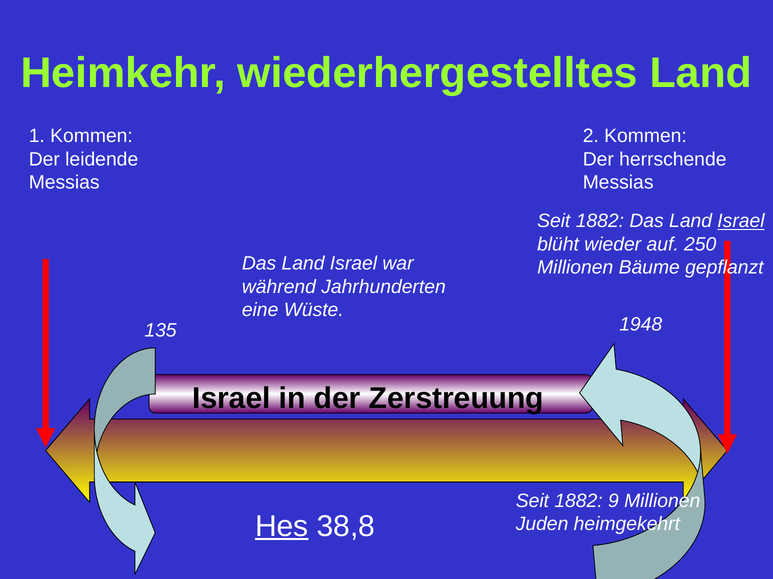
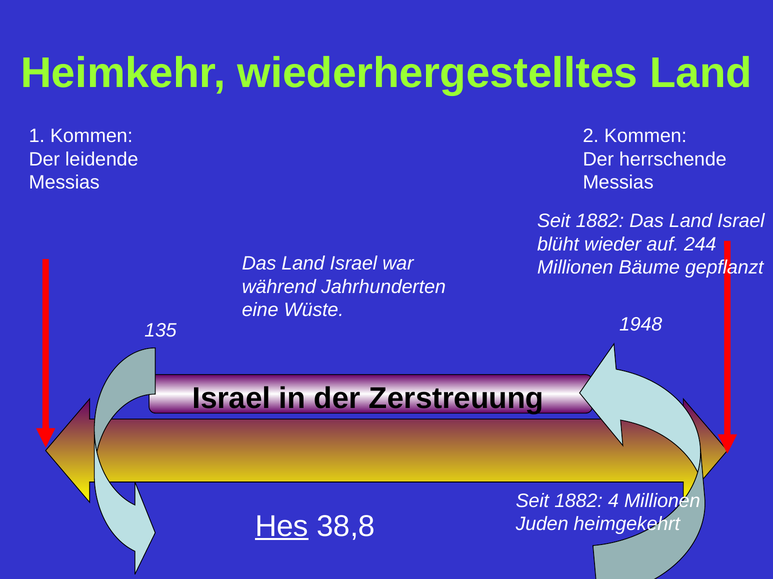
Israel underline: present -> none (741, 221)
250: 250 -> 244 (700, 245)
9: 9 -> 4 (613, 501)
